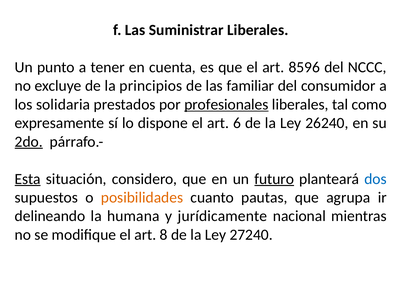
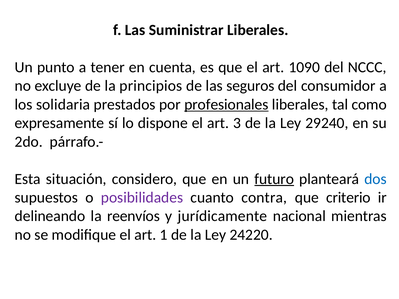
8596: 8596 -> 1090 (304, 67)
familiar: familiar -> seguros (250, 86)
6: 6 -> 3 (237, 123)
26240: 26240 -> 29240 (327, 123)
2do underline: present -> none (29, 142)
Esta underline: present -> none (28, 179)
posibilidades colour: orange -> purple (142, 198)
pautas: pautas -> contra (264, 198)
agrupa: agrupa -> criterio (348, 198)
humana: humana -> reenvíos (133, 216)
8: 8 -> 1 (164, 235)
27240: 27240 -> 24220 (251, 235)
